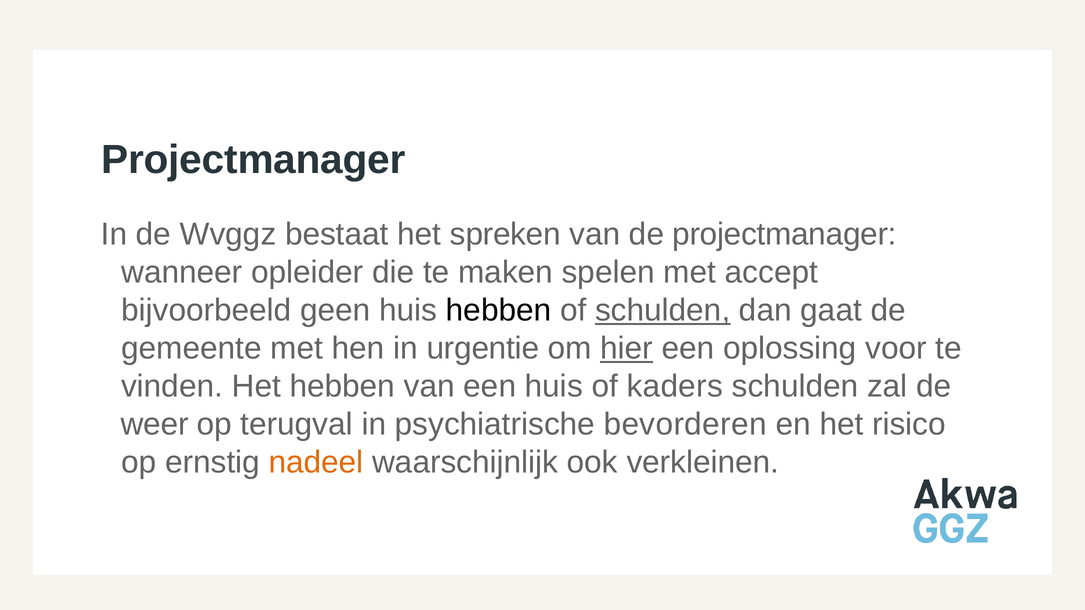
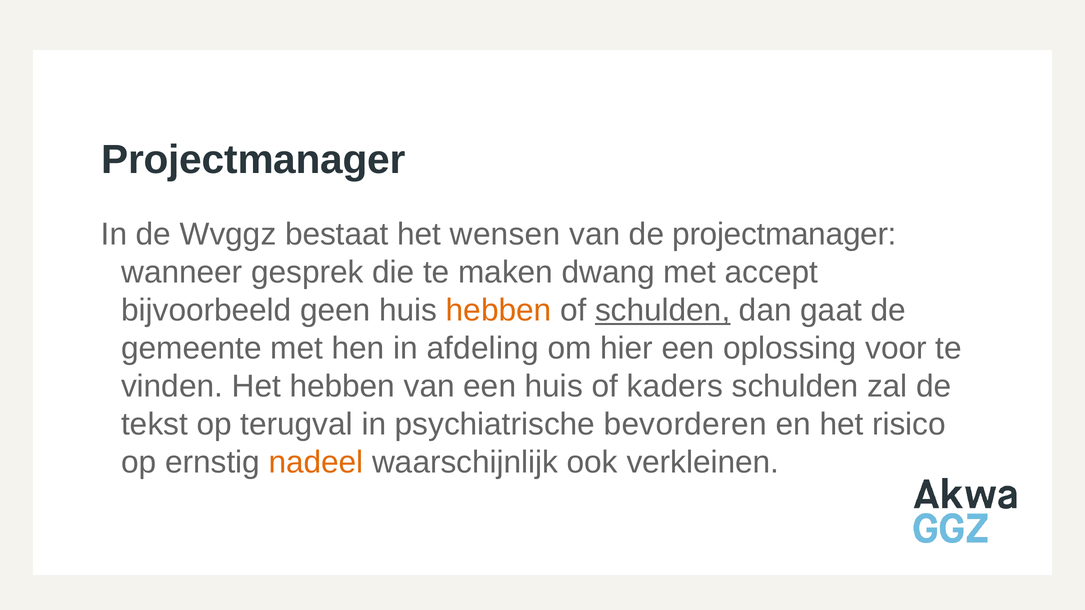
spreken: spreken -> wensen (505, 235)
opleider: opleider -> gesprek (307, 273)
spelen: spelen -> dwang (608, 273)
hebben colour: black -> orange (499, 311)
urgentie: urgentie -> afdeling (483, 349)
hier underline: present -> none (627, 349)
weer: weer -> tekst (155, 425)
